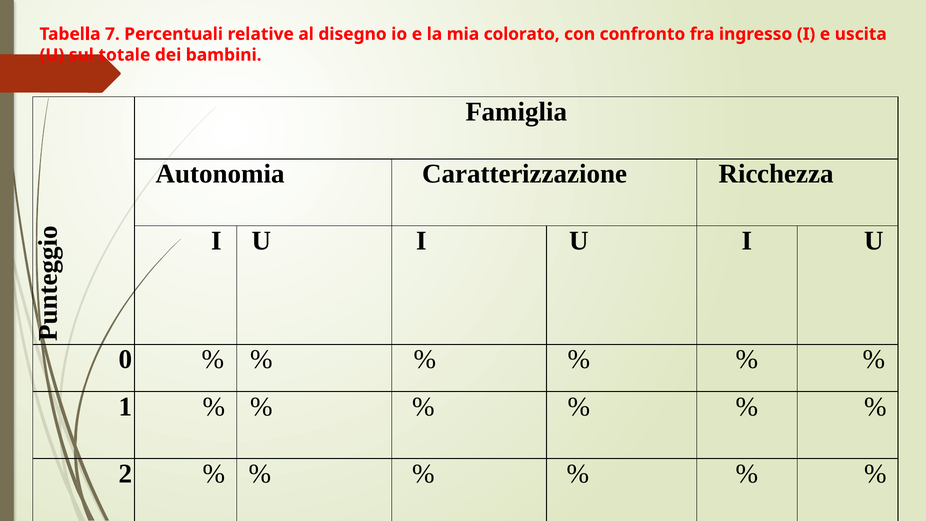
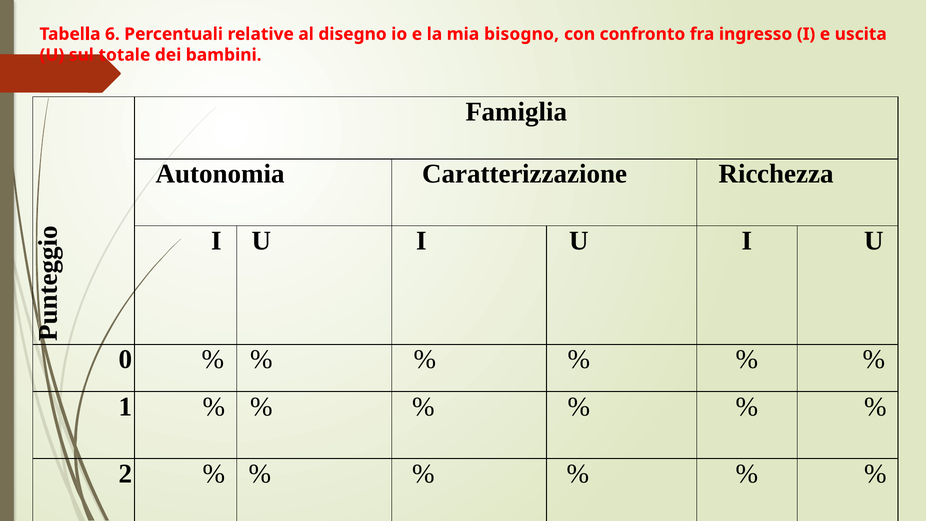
7: 7 -> 6 (112, 34)
colorato: colorato -> bisogno (522, 34)
